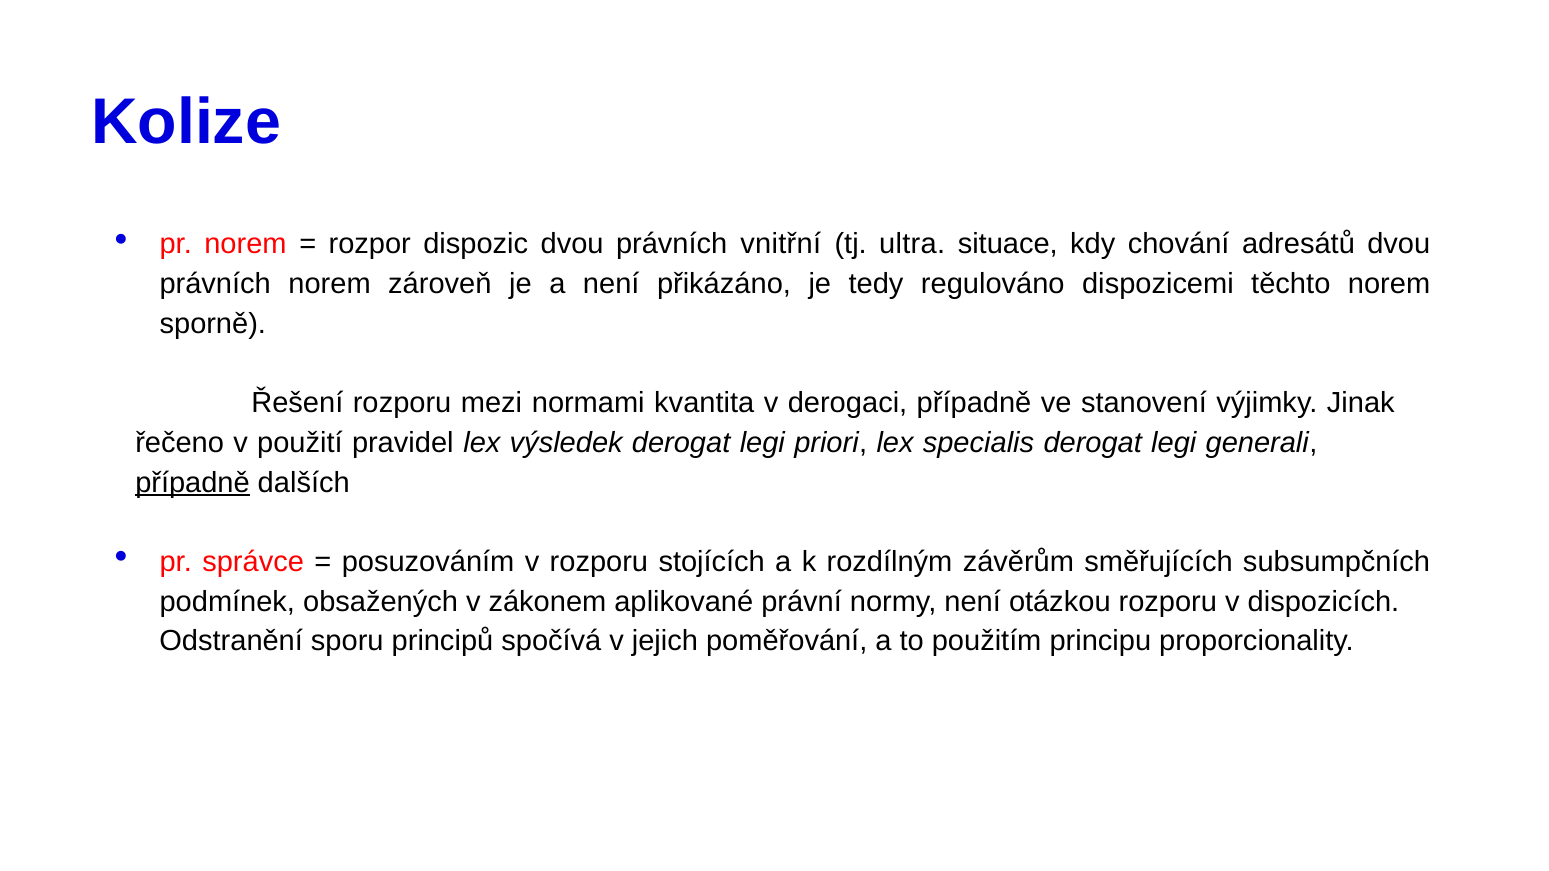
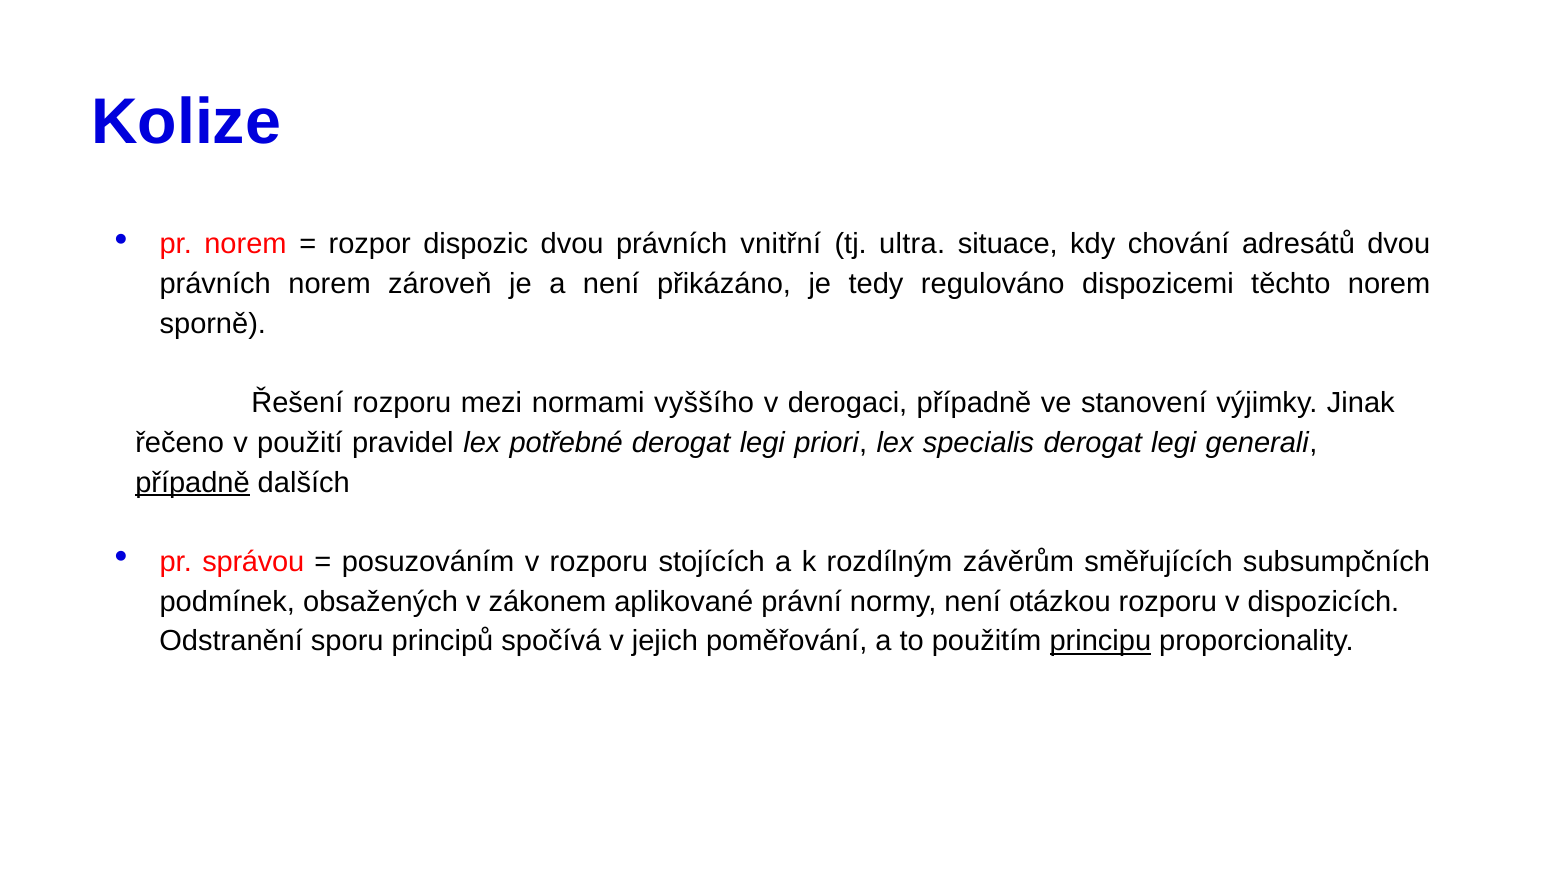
kvantita: kvantita -> vyššího (704, 403)
výsledek: výsledek -> potřebné (566, 443)
správce: správce -> správou (253, 562)
principu underline: none -> present (1100, 641)
